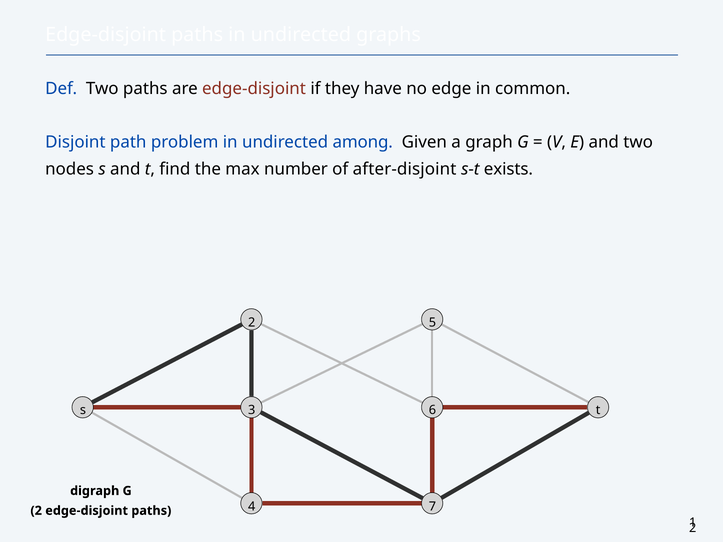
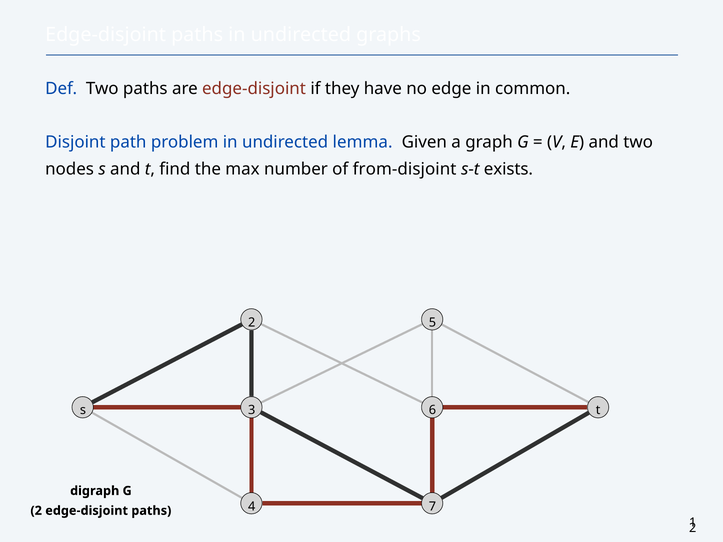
among: among -> lemma (363, 142)
after-disjoint: after-disjoint -> from-disjoint (405, 169)
